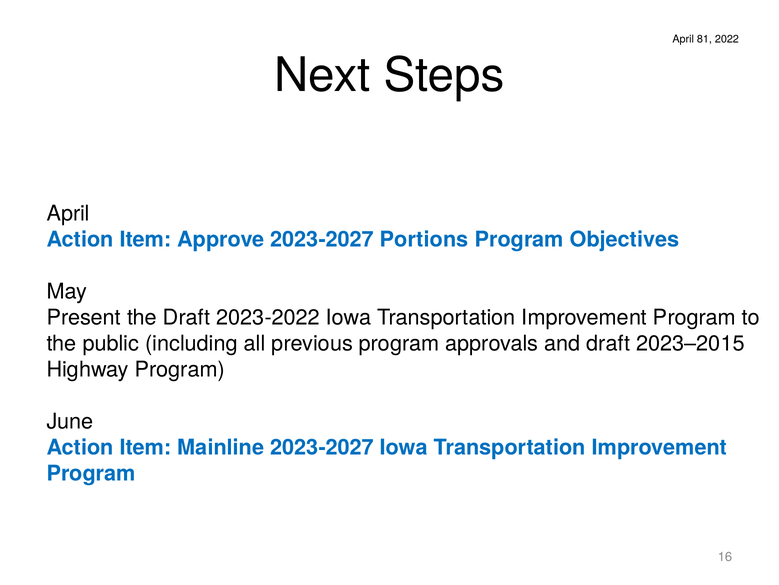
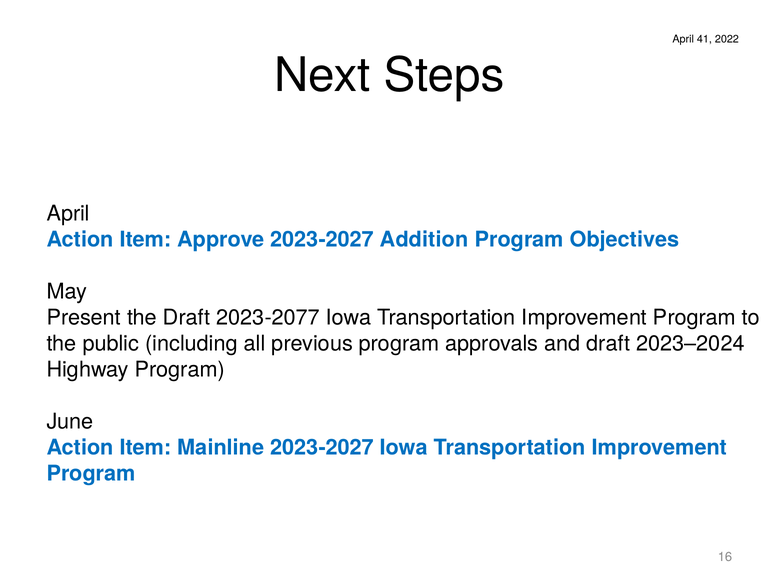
81: 81 -> 41 (704, 39)
Portions: Portions -> Addition (424, 239)
2023-2022: 2023-2022 -> 2023-2077 (268, 317)
2023–2015: 2023–2015 -> 2023–2024 (690, 343)
